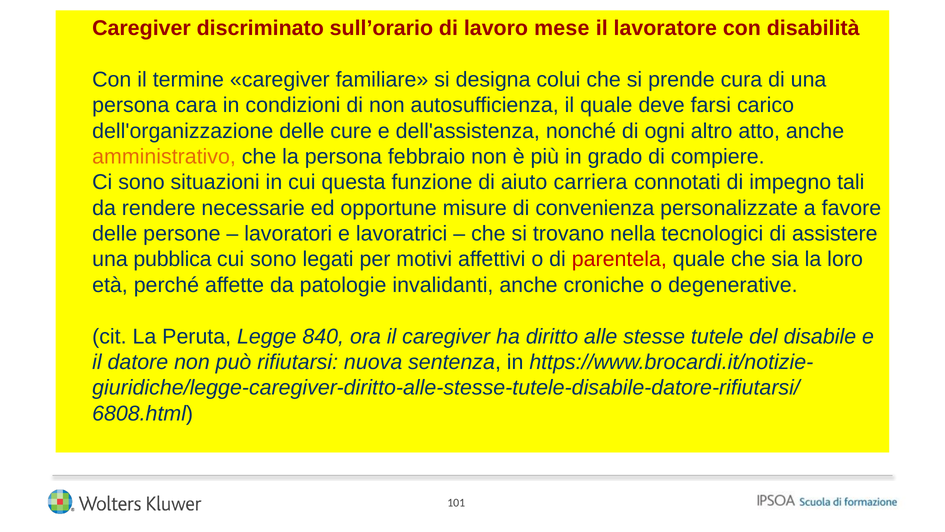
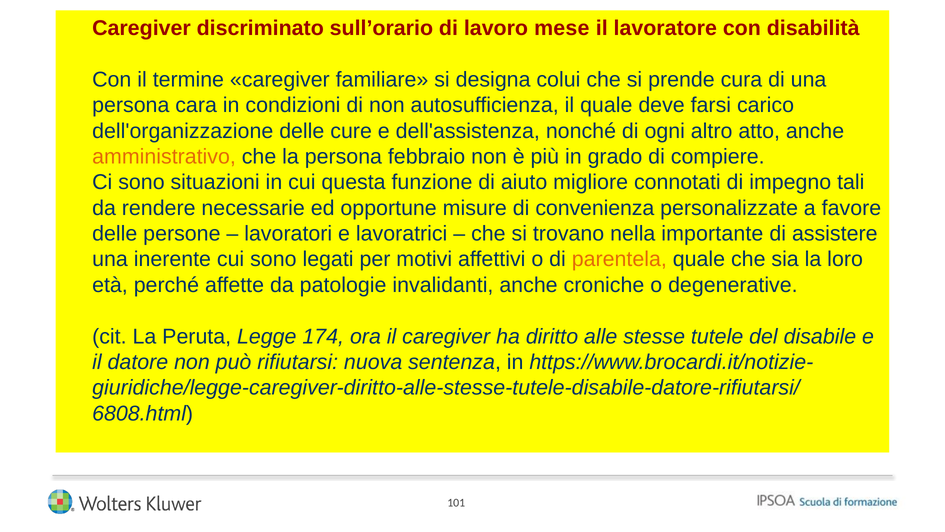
carriera: carriera -> migliore (591, 182)
tecnologici: tecnologici -> importante (712, 234)
pubblica: pubblica -> inerente (172, 259)
parentela colour: red -> orange (619, 259)
840: 840 -> 174 (323, 336)
